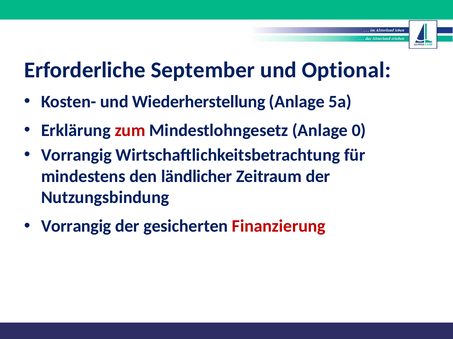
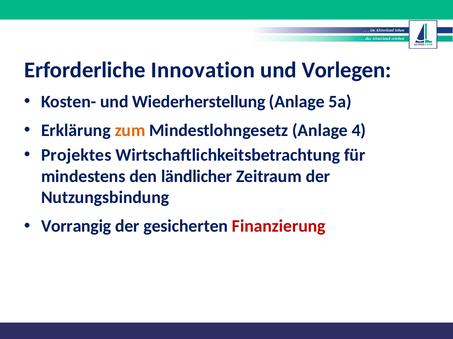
September: September -> Innovation (203, 70)
Optional: Optional -> Vorlegen (347, 70)
zum colour: red -> orange (130, 131)
0: 0 -> 4 (359, 131)
Vorrangig: Vorrangig -> Projektes (76, 155)
